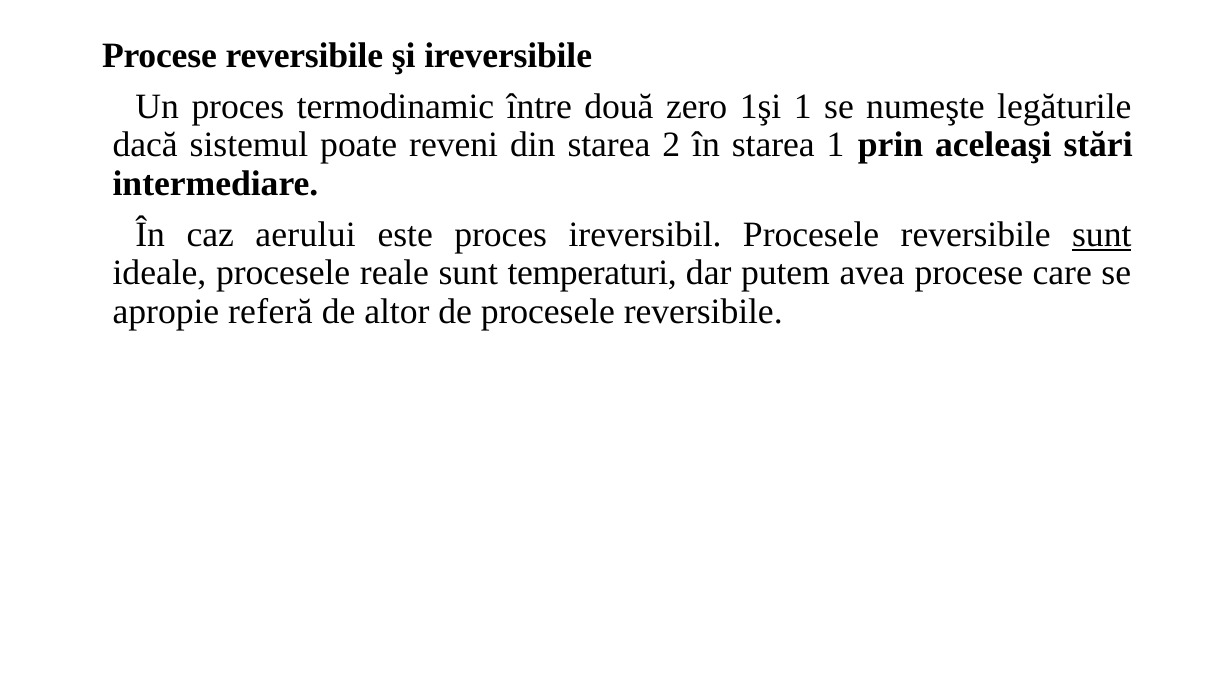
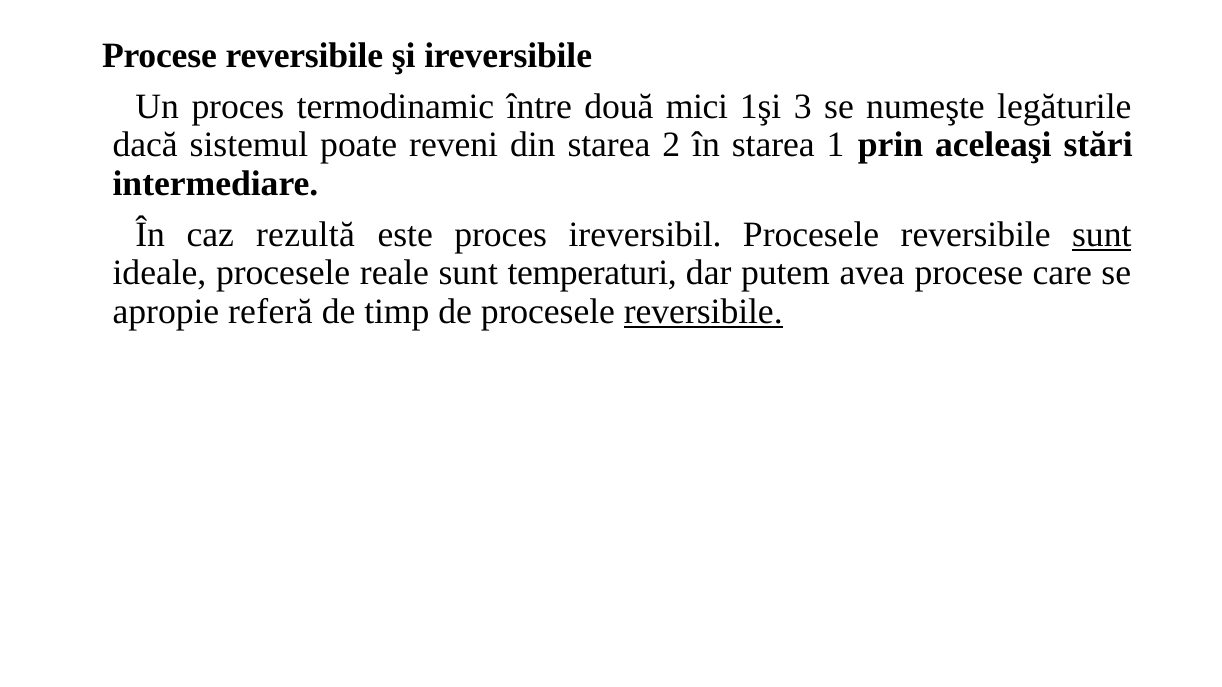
zero: zero -> mici (697, 107)
1şi 1: 1 -> 3 (803, 107)
aerului: aerului -> rezultă (305, 235)
altor: altor -> timp (397, 312)
reversibile underline: none -> present (703, 312)
